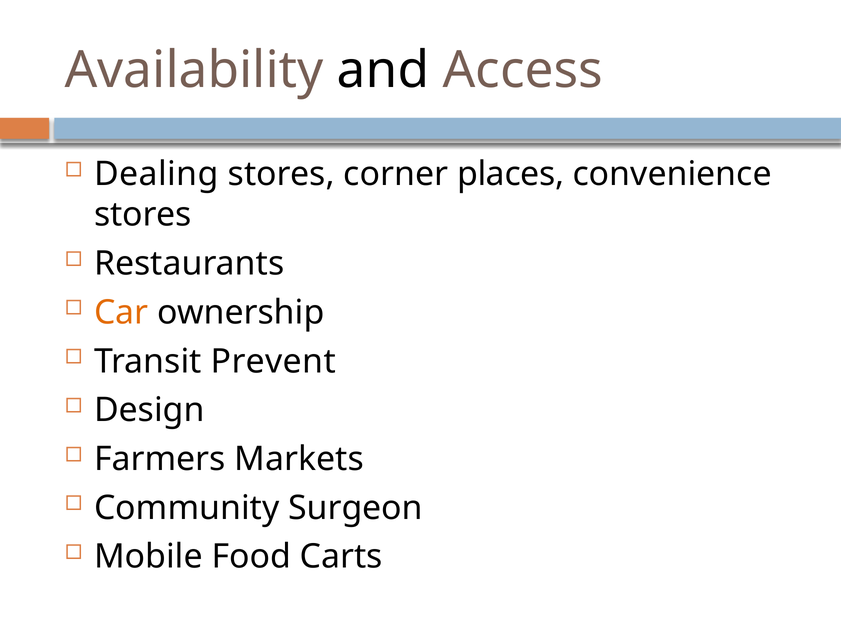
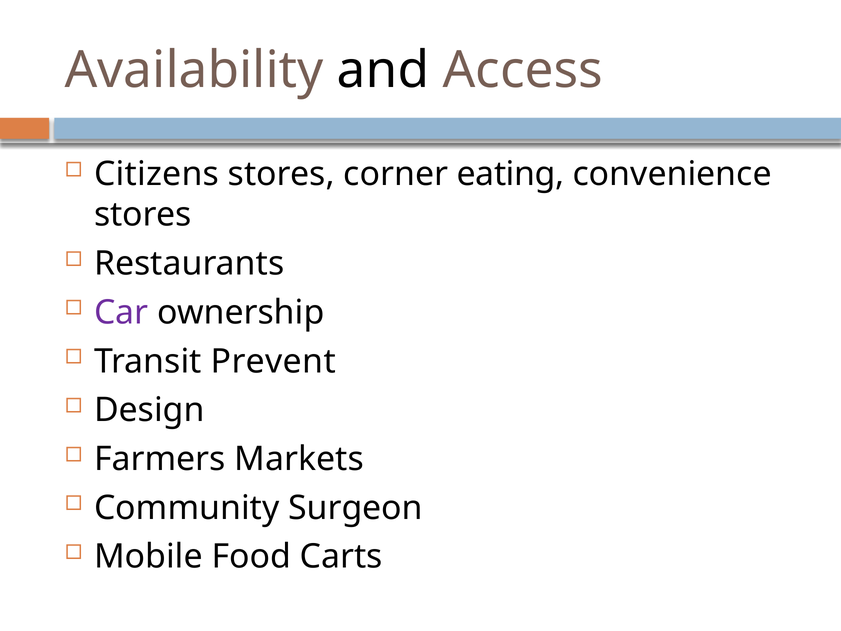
Dealing: Dealing -> Citizens (157, 174)
places: places -> eating (511, 174)
Car colour: orange -> purple (121, 312)
